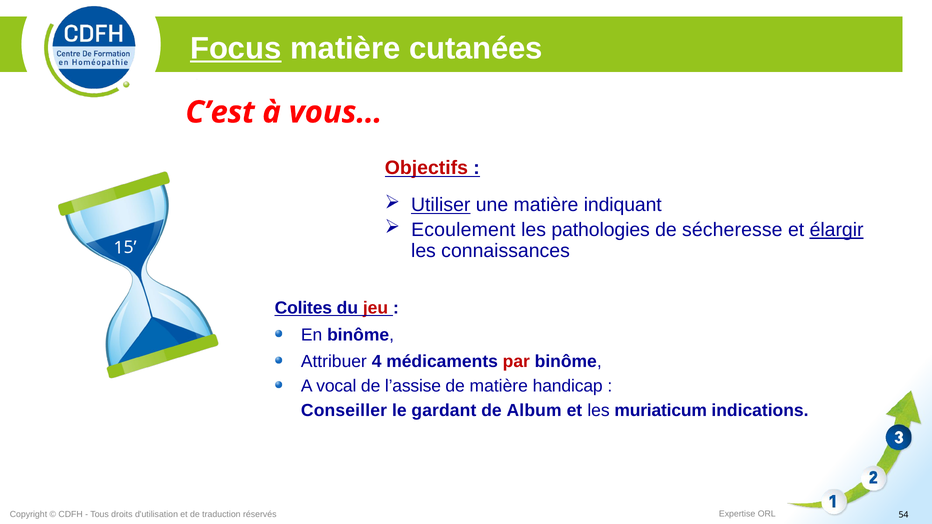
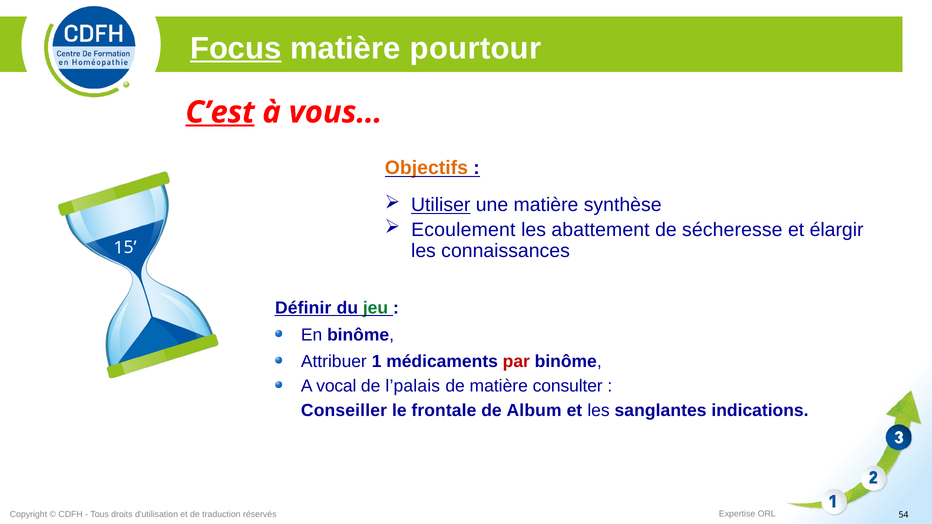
cutanées: cutanées -> pourtour (476, 48)
C’est underline: none -> present (220, 112)
Objectifs colour: red -> orange (426, 168)
indiquant: indiquant -> synthèse (623, 205)
pathologies: pathologies -> abattement (601, 230)
élargir underline: present -> none (837, 230)
Colites: Colites -> Définir (303, 308)
jeu colour: red -> green (376, 308)
4: 4 -> 1 (377, 362)
l’assise: l’assise -> l’palais (413, 386)
handicap: handicap -> consulter (568, 386)
gardant: gardant -> frontale (444, 411)
muriaticum: muriaticum -> sanglantes (661, 411)
